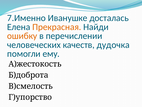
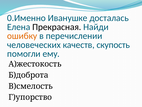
7.Именно: 7.Именно -> 0.Именно (26, 18)
Прекрасная colour: orange -> black (57, 27)
дудочка: дудочка -> скупость (113, 45)
